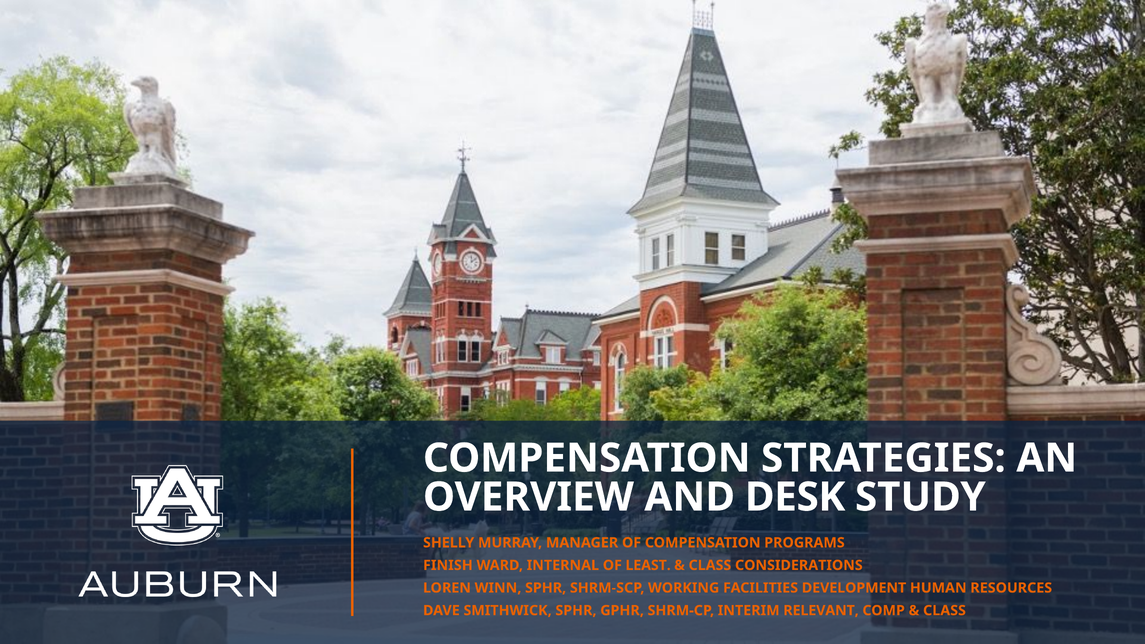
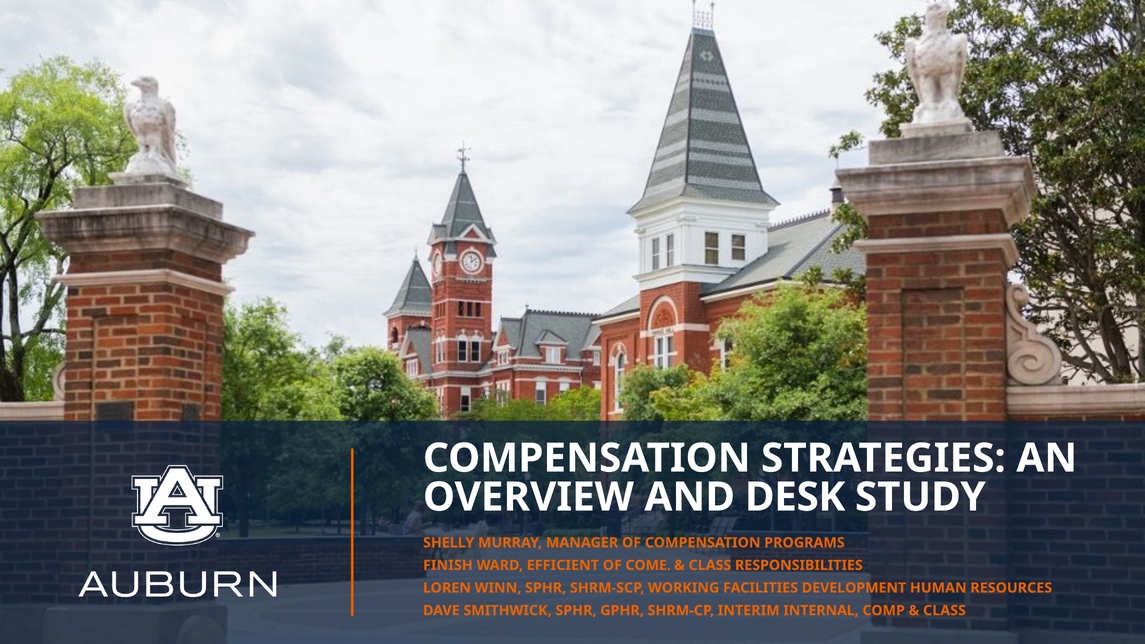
INTERNAL: INTERNAL -> EFFICIENT (563, 565)
LEAST: LEAST -> COME (648, 565)
CONSIDERATIONS: CONSIDERATIONS -> RESPONSIBILITIES (799, 565)
RELEVANT: RELEVANT -> INTERNAL (821, 611)
